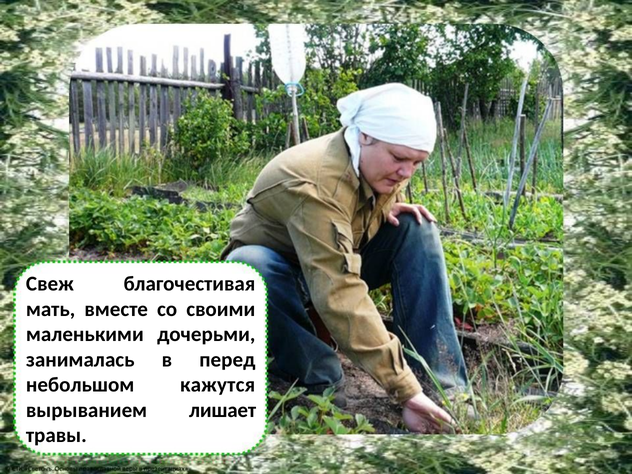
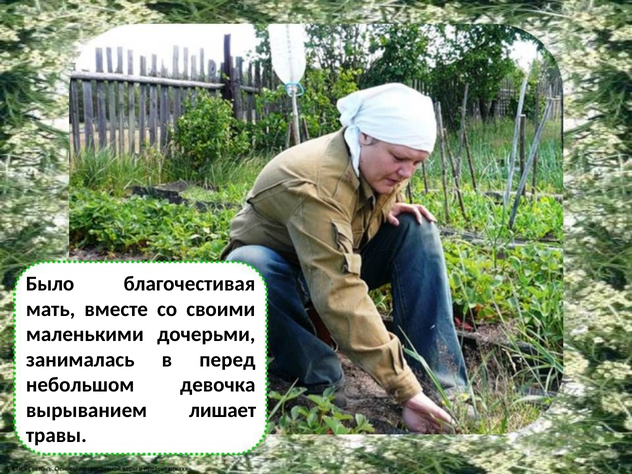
Свеж: Свеж -> Было (50, 284)
кажутся: кажутся -> девочка (218, 385)
